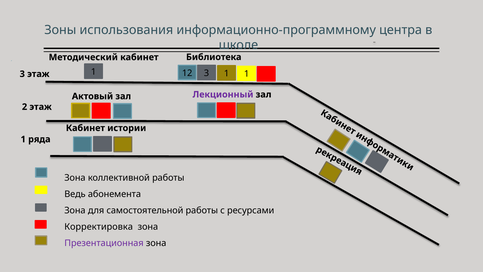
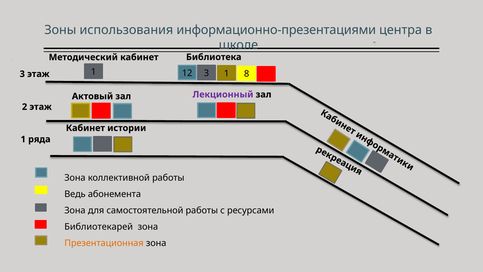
информационно-программному: информационно-программному -> информационно-презентациями (276, 30)
1 1: 1 -> 8 (247, 74)
Корректировка: Корректировка -> Библиотекарей (99, 227)
Презентационная colour: purple -> orange (104, 243)
